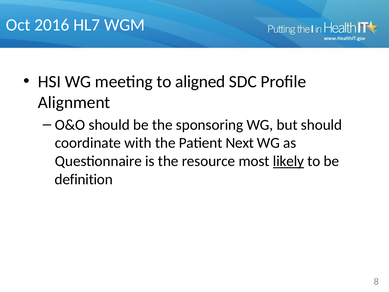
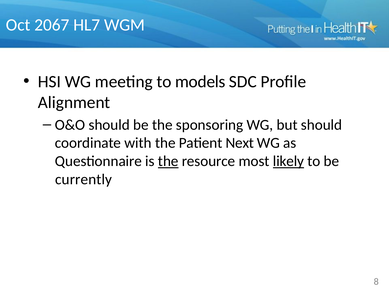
2016: 2016 -> 2067 (52, 25)
aligned: aligned -> models (200, 82)
the underline: none -> present (168, 161)
definition: definition -> currently (84, 179)
